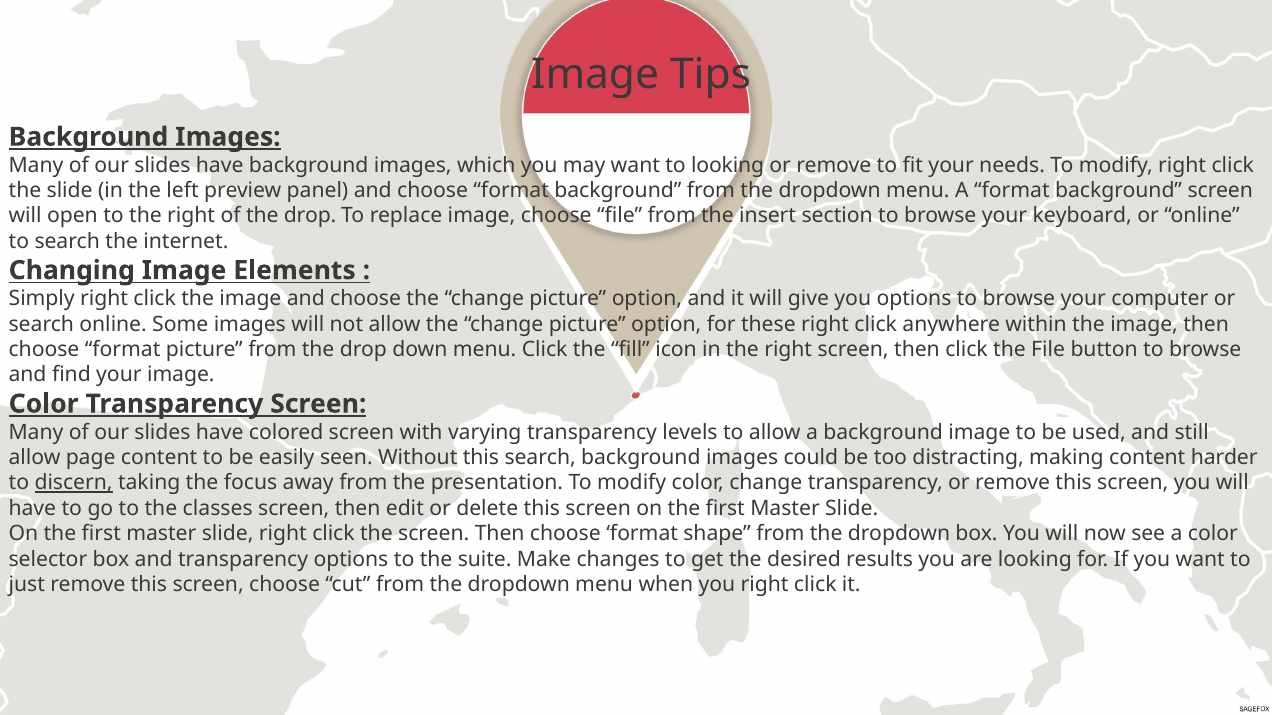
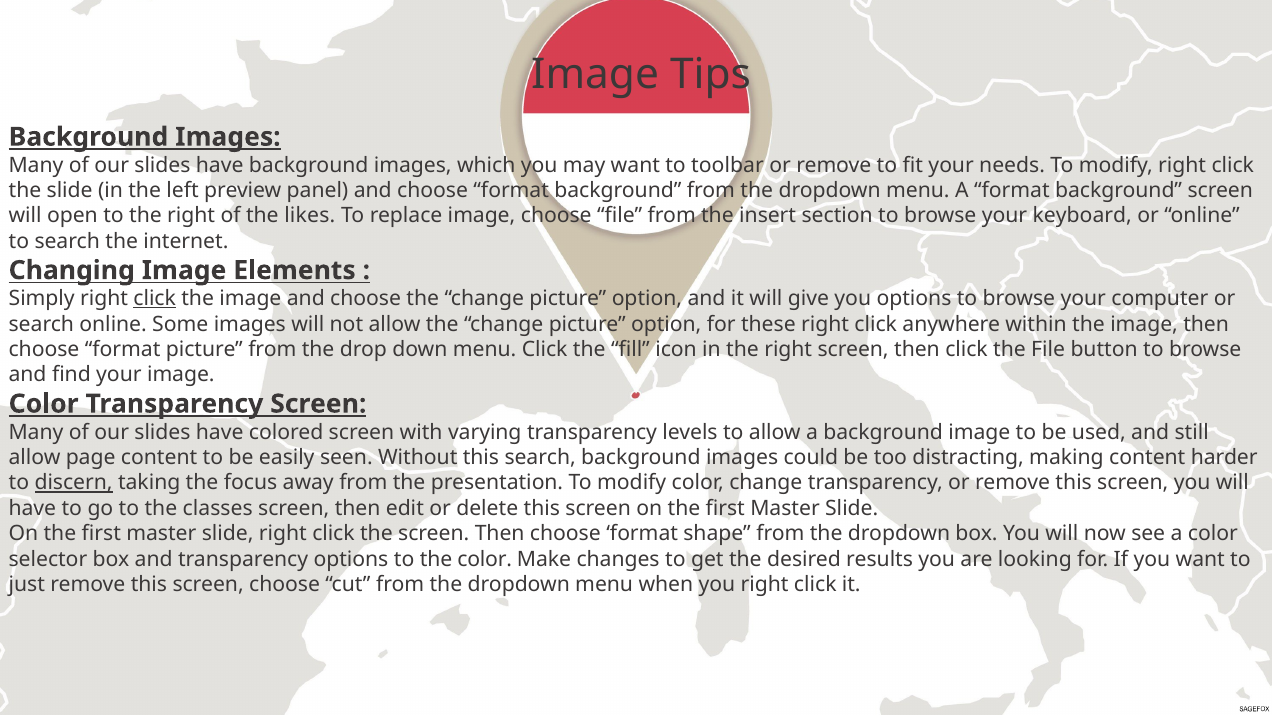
to looking: looking -> toolbar (728, 165)
of the drop: drop -> likes (310, 216)
click underline: none -> present (155, 299)
the suite: suite -> color (485, 559)
